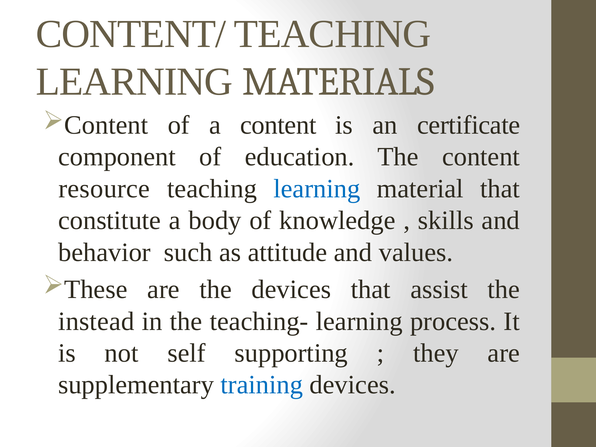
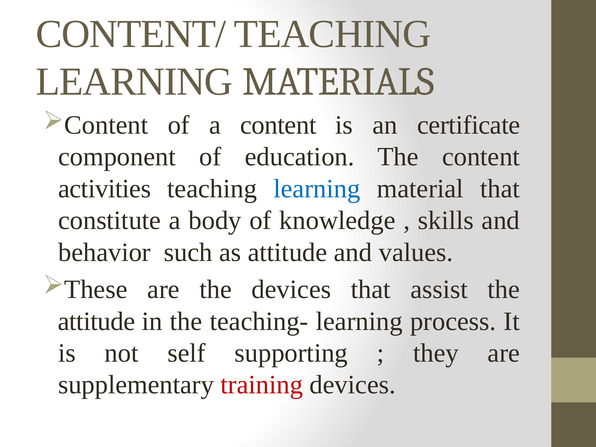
resource: resource -> activities (105, 189)
instead: instead -> attitude (96, 321)
training colour: blue -> red (262, 385)
